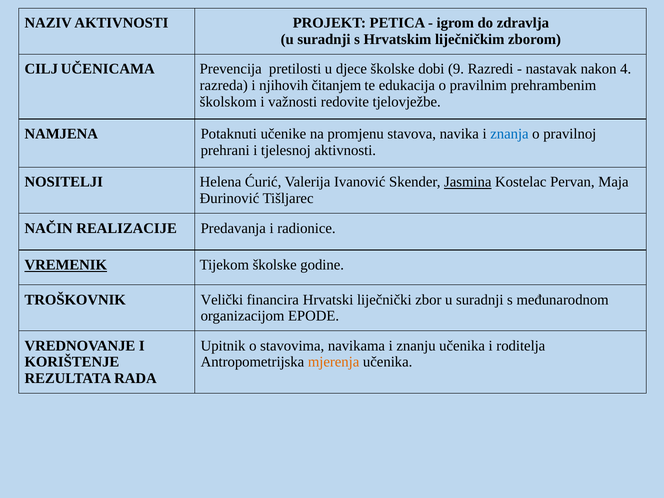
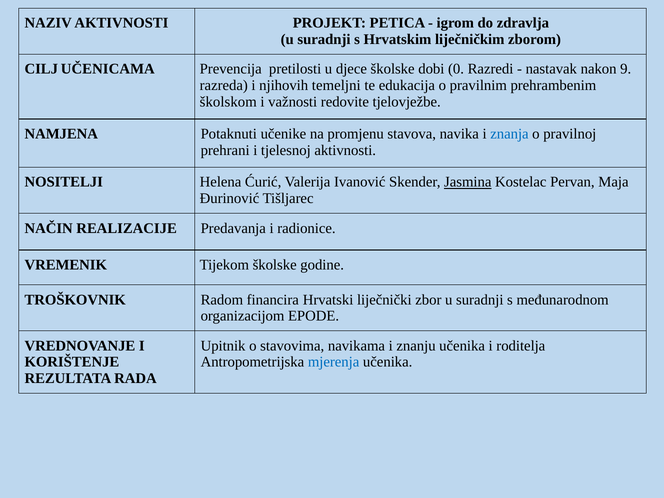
9: 9 -> 0 (456, 69)
4: 4 -> 9 (626, 69)
čitanjem: čitanjem -> temeljni (336, 86)
VREMENIK underline: present -> none (66, 265)
Velički: Velički -> Radom (222, 300)
mjerenja colour: orange -> blue (334, 362)
